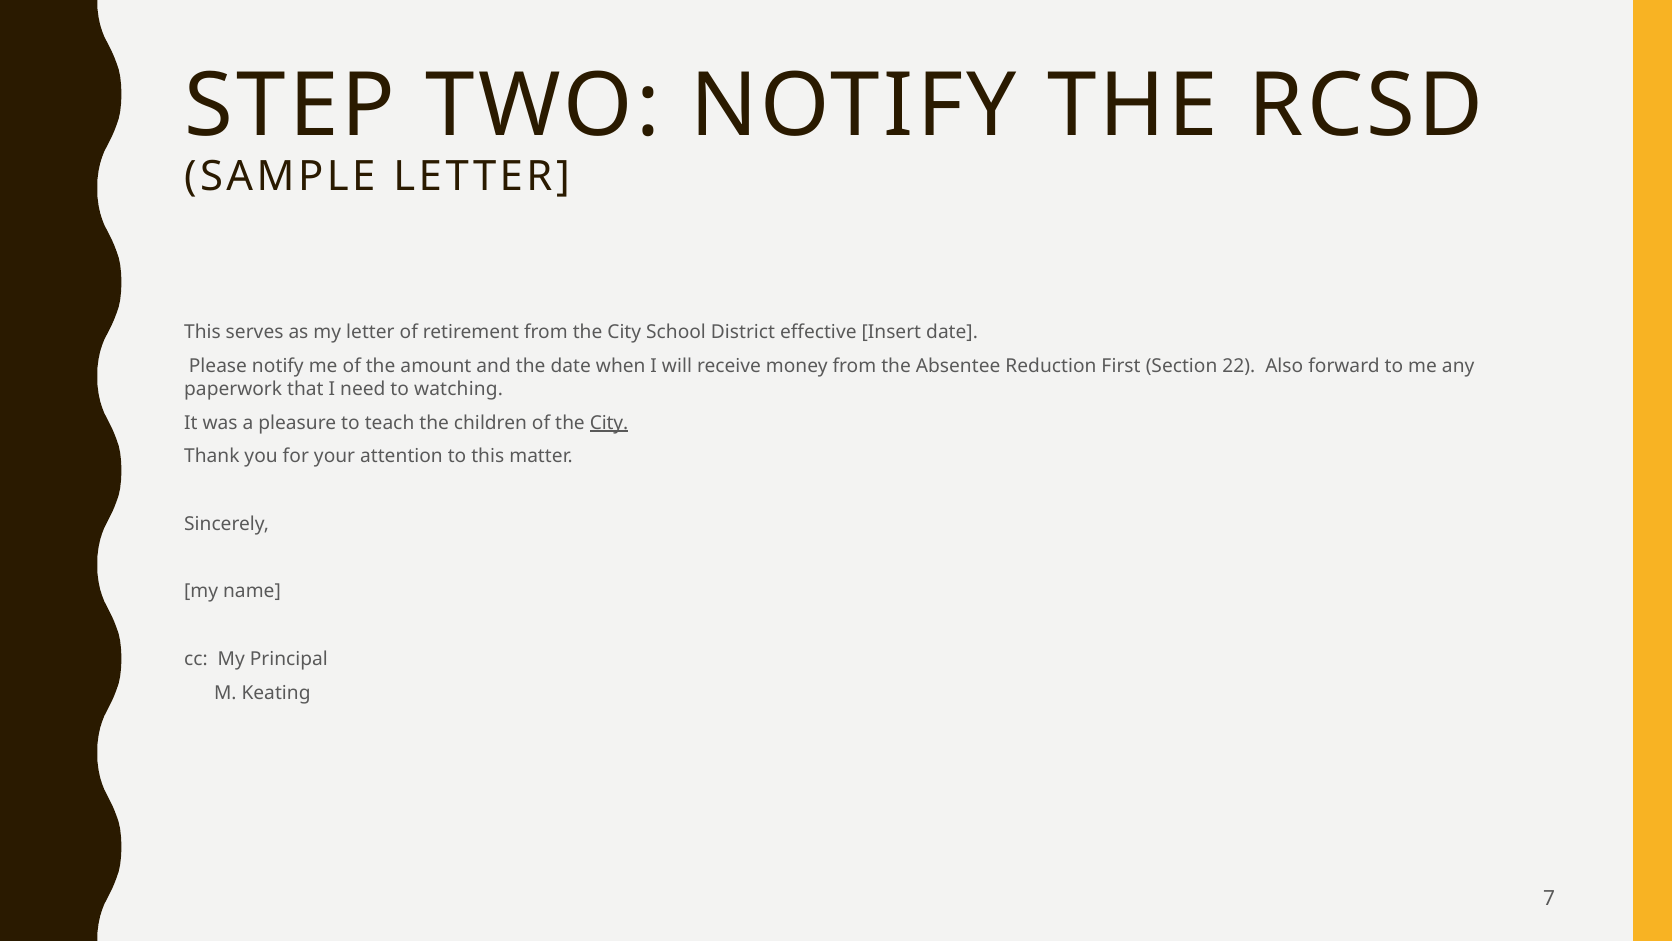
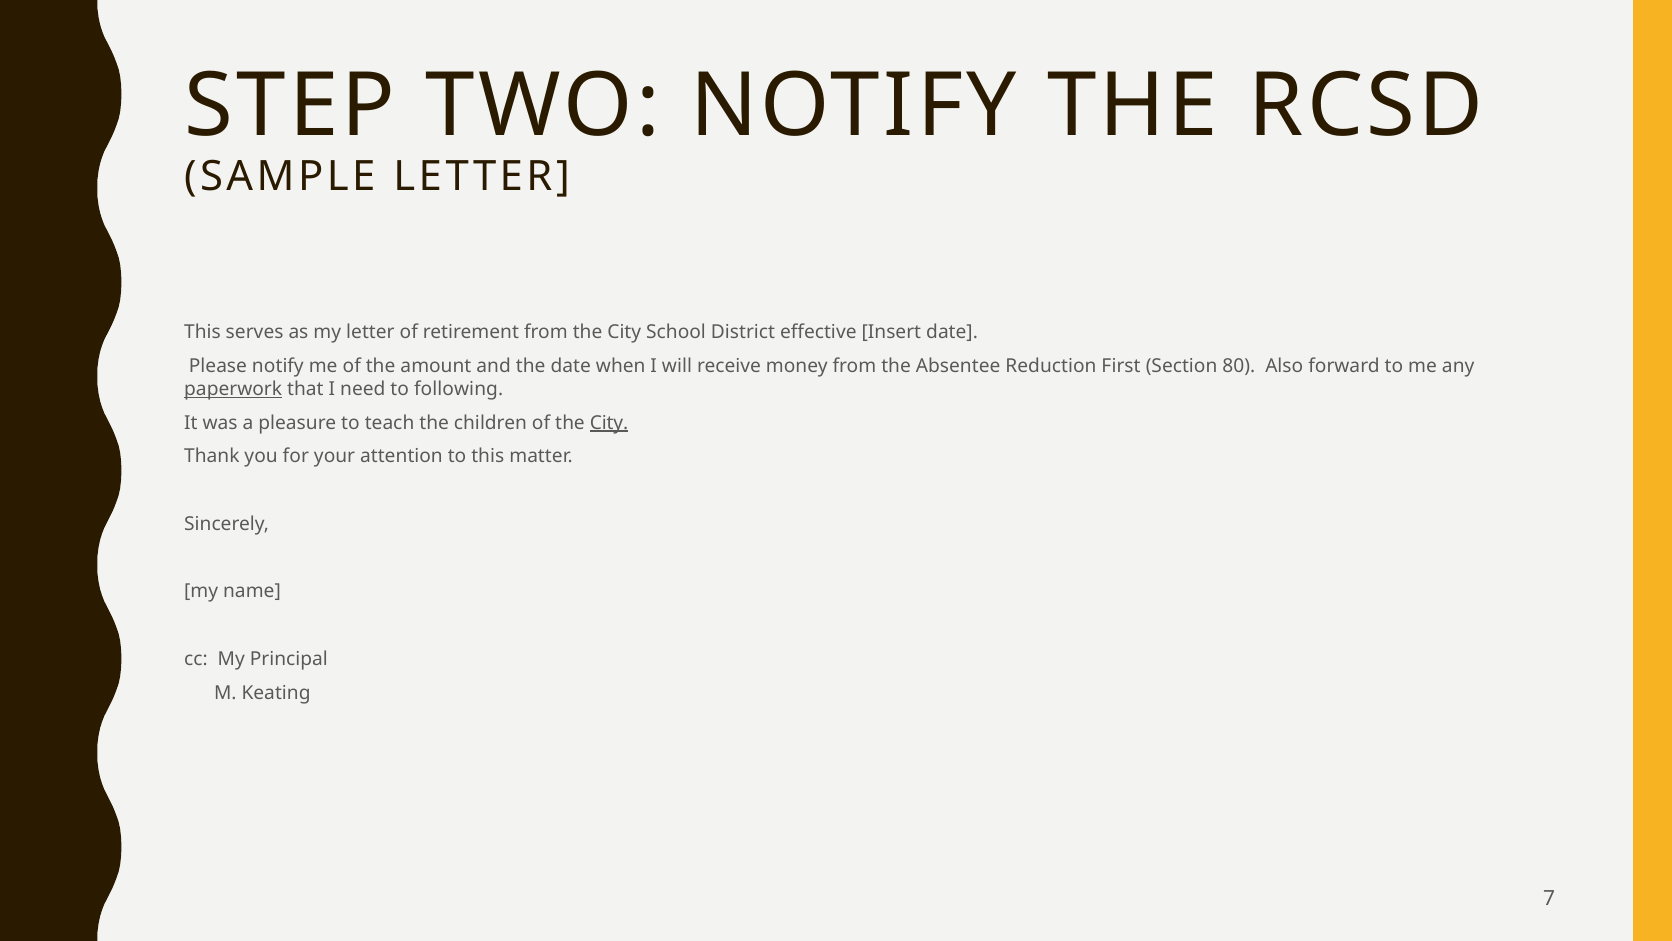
22: 22 -> 80 (1239, 366)
paperwork underline: none -> present (233, 389)
watching: watching -> following (459, 389)
